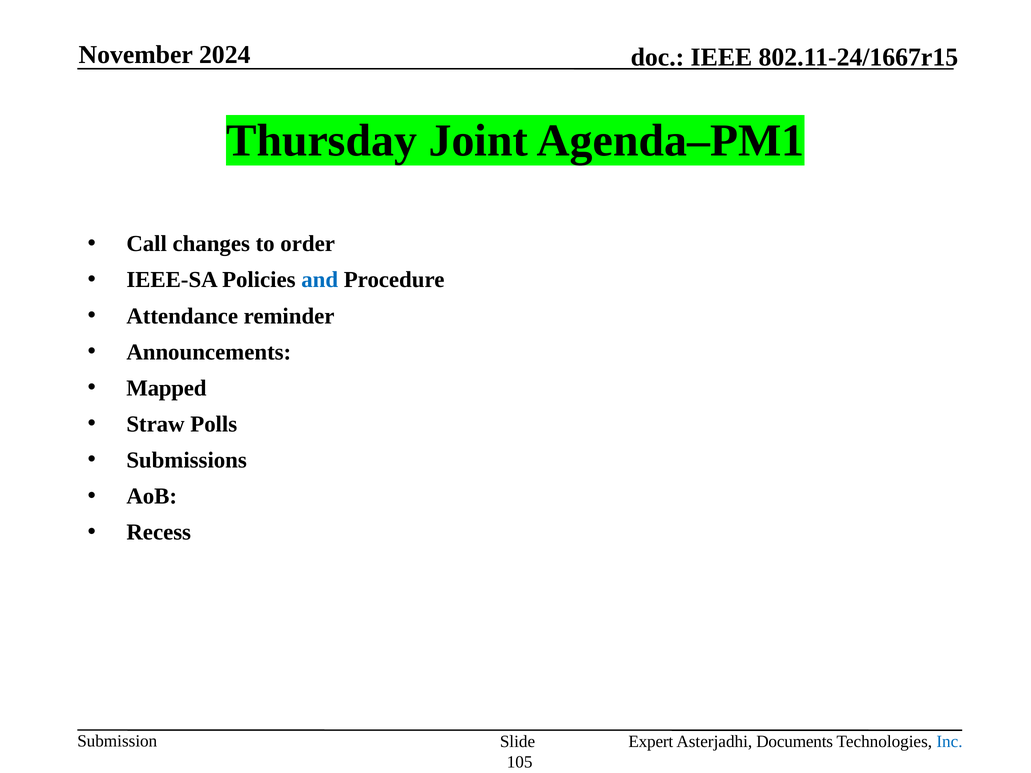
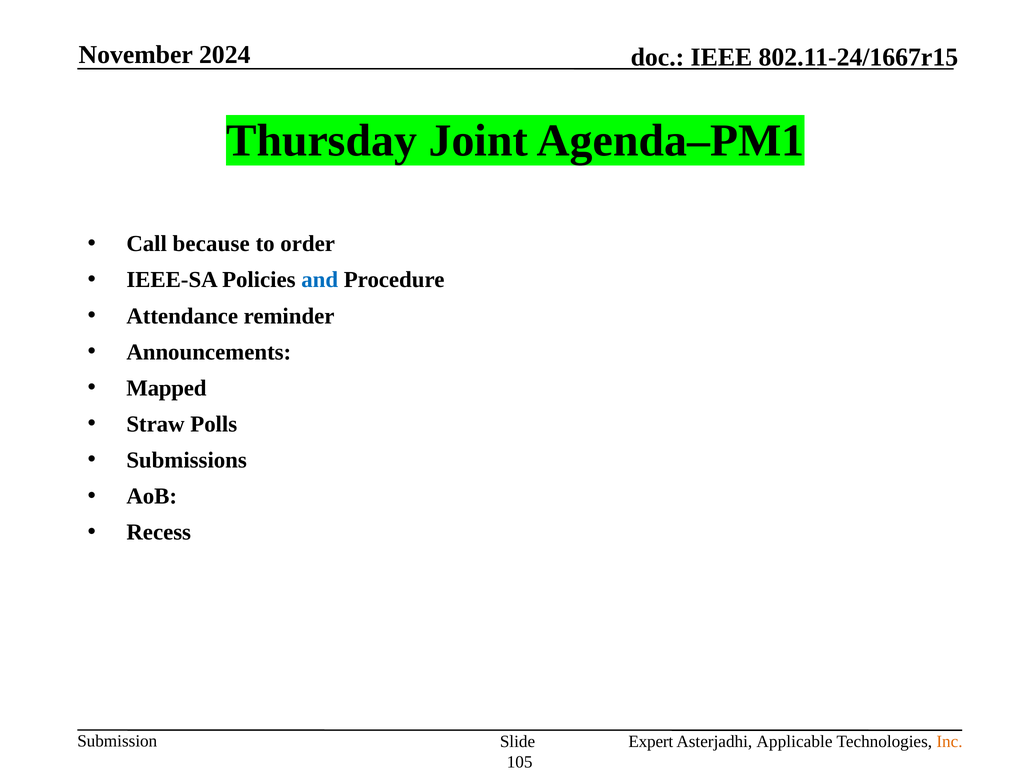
changes: changes -> because (211, 244)
Documents: Documents -> Applicable (795, 742)
Inc colour: blue -> orange (949, 742)
